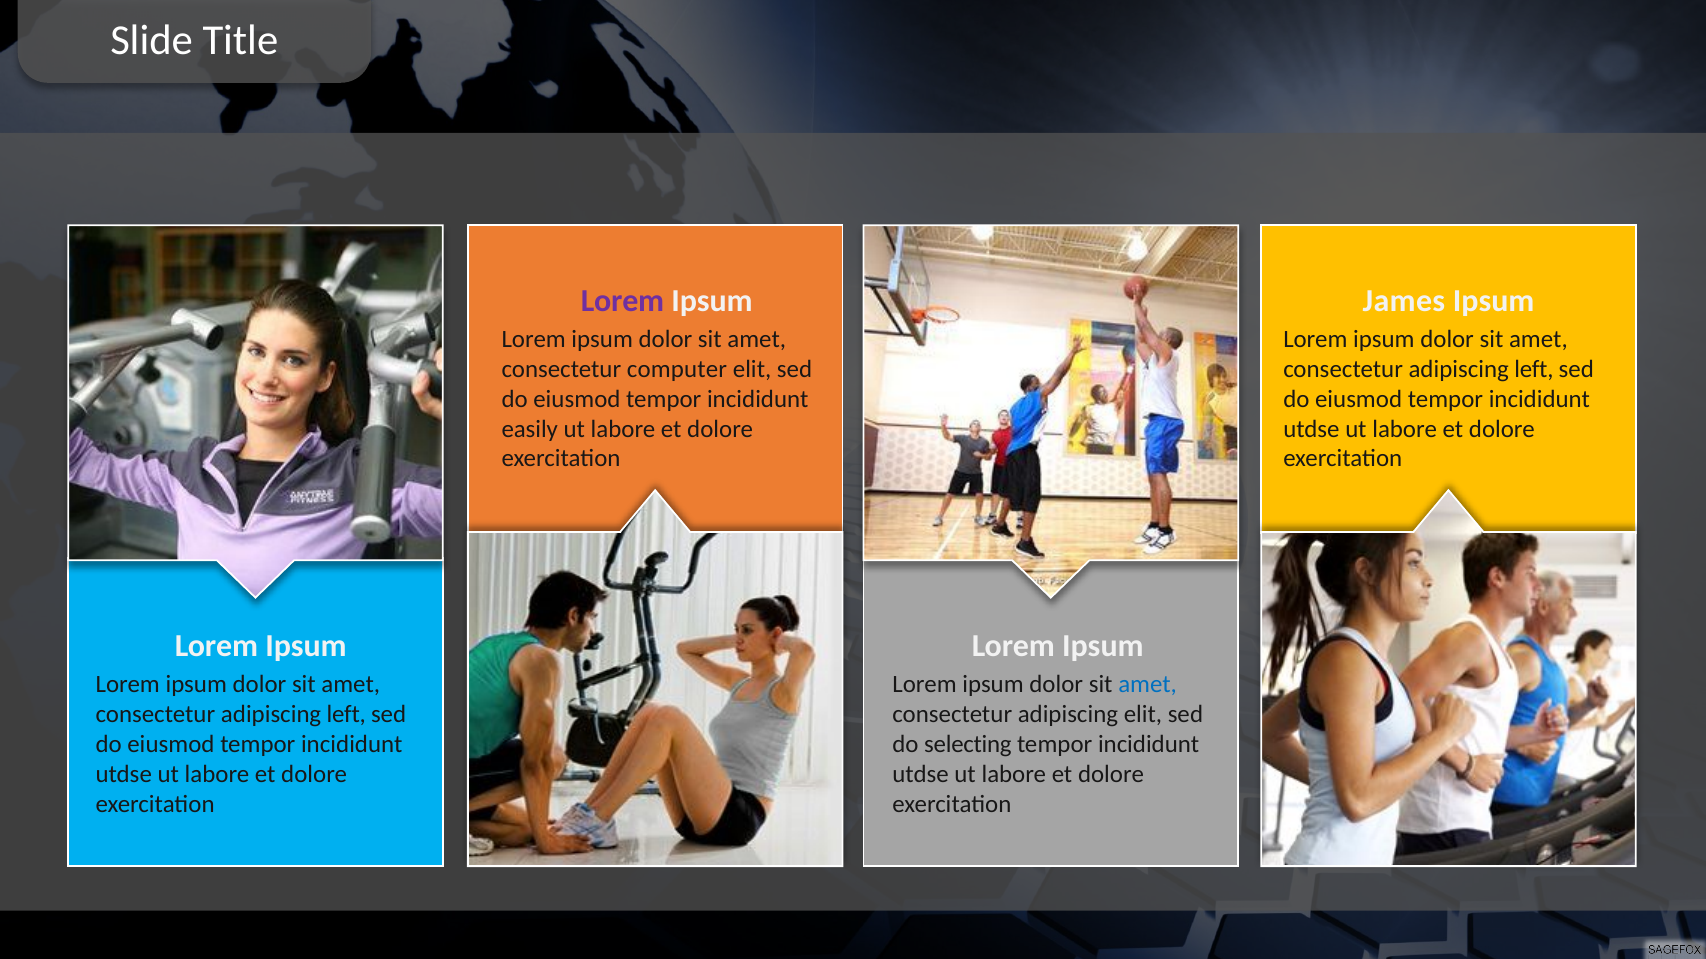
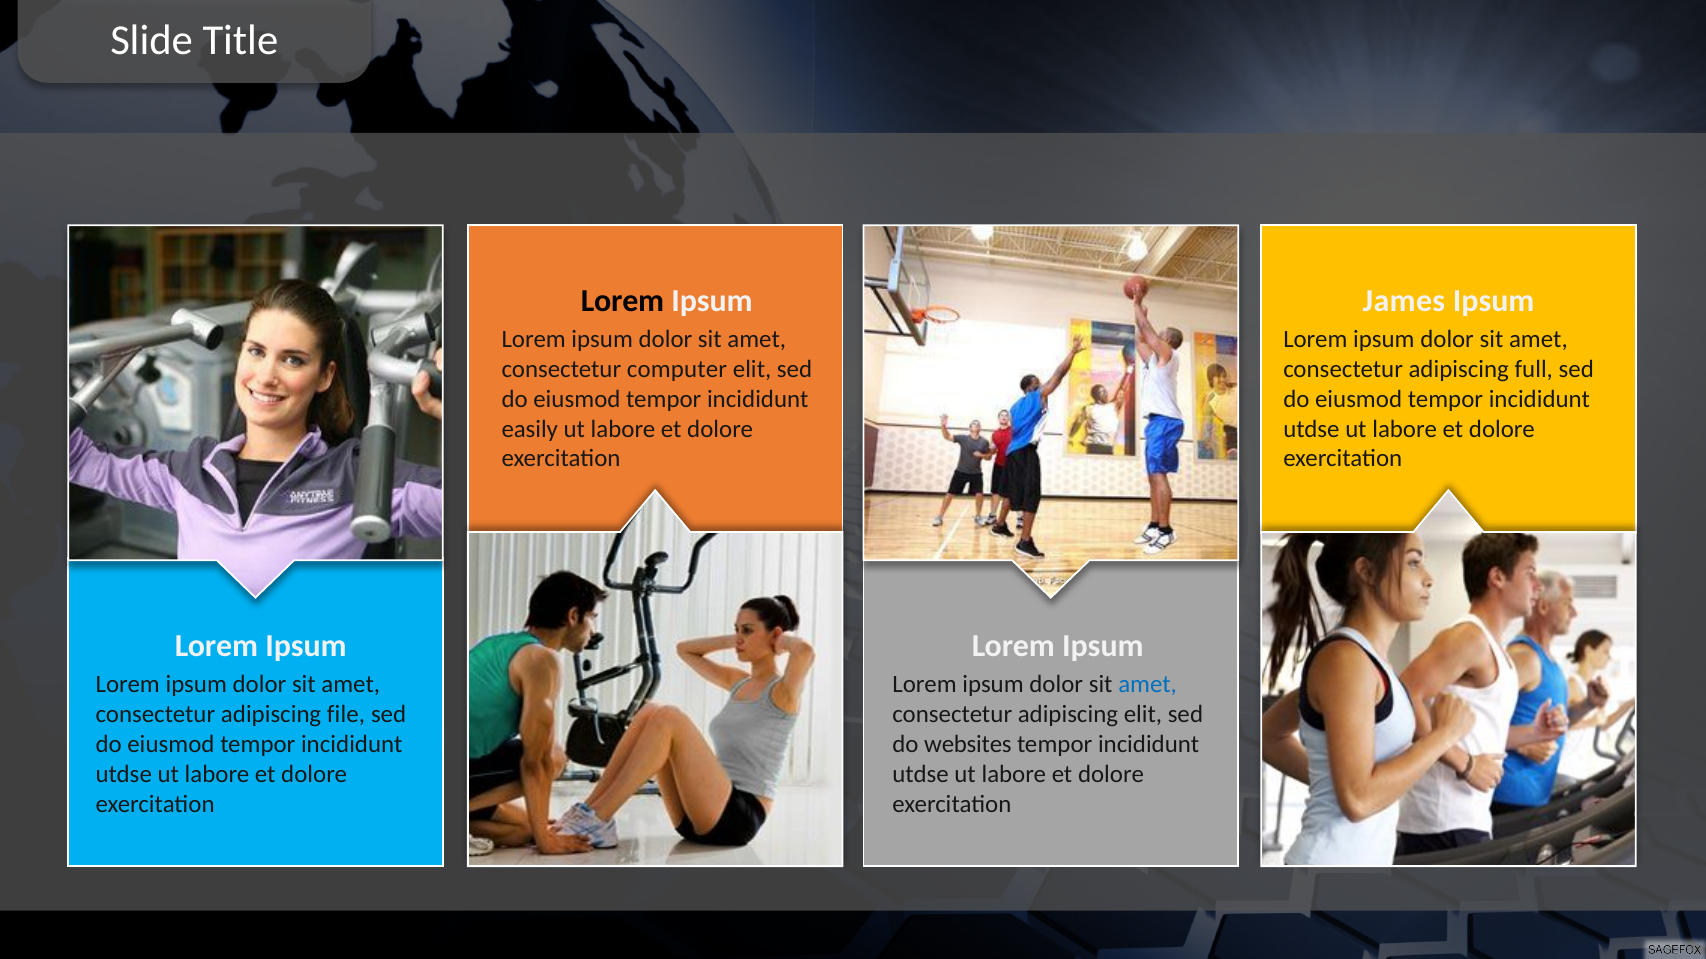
Lorem colour: purple -> black (623, 301)
left: left -> full (1534, 369)
left: left -> file (346, 715)
selecting: selecting -> websites (968, 745)
